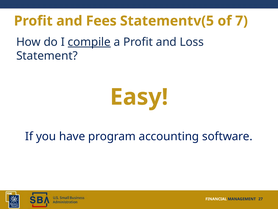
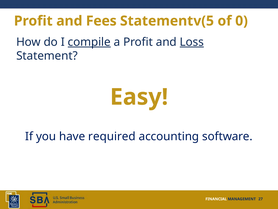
7: 7 -> 0 (242, 21)
Loss underline: none -> present (192, 42)
program: program -> required (112, 136)
